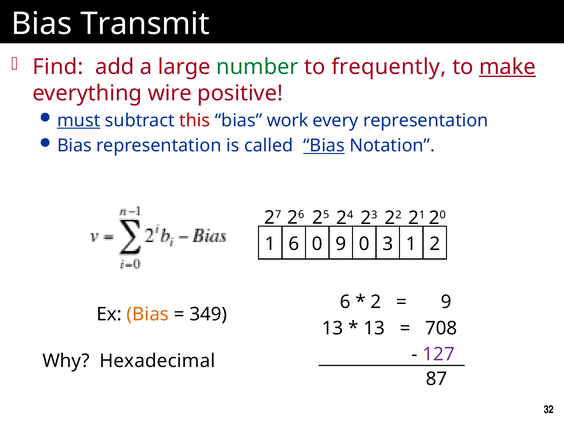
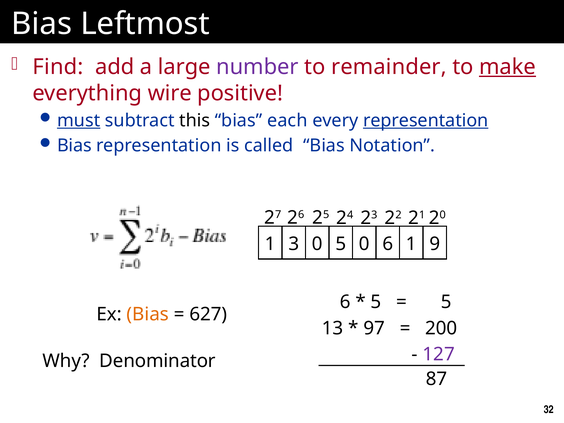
Transmit: Transmit -> Leftmost (145, 24)
number colour: green -> purple (257, 67)
frequently: frequently -> remainder (389, 67)
this colour: red -> black (195, 120)
work: work -> each (287, 120)
representation underline: none -> present (426, 120)
Bias underline: present -> none (324, 146)
1 6: 6 -> 3 (294, 244)
0 9: 9 -> 5 (341, 244)
0 3: 3 -> 6 (388, 244)
1 2: 2 -> 9 (435, 244)
2: 2 -> 5 (376, 302)
9: 9 -> 5 (446, 302)
349: 349 -> 627 (208, 314)
13: 13 -> 97 (374, 328)
708: 708 -> 200 (441, 328)
Hexadecimal: Hexadecimal -> Denominator (158, 361)
